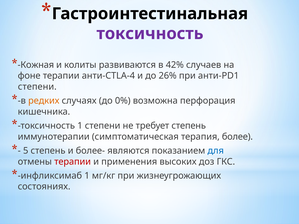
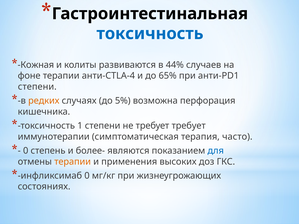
токсичность colour: purple -> blue (150, 34)
42%: 42% -> 44% (175, 65)
26%: 26% -> 65% (168, 76)
0%: 0% -> 5% (123, 101)
требует степень: степень -> требует (189, 126)
более: более -> часто (237, 137)
5: 5 -> 0 (26, 151)
терапии colour: red -> orange (73, 162)
инфликсимаб 1: 1 -> 0 (87, 176)
